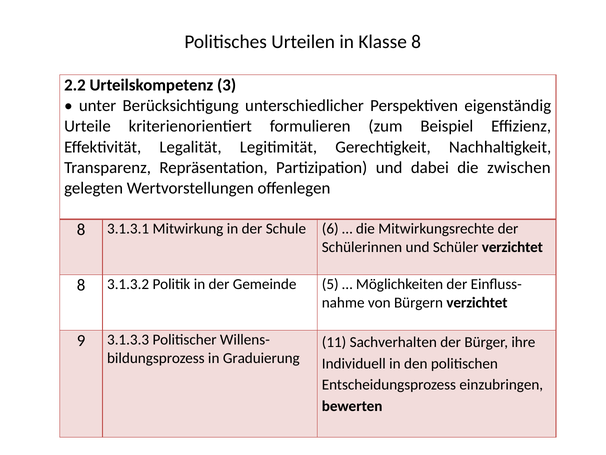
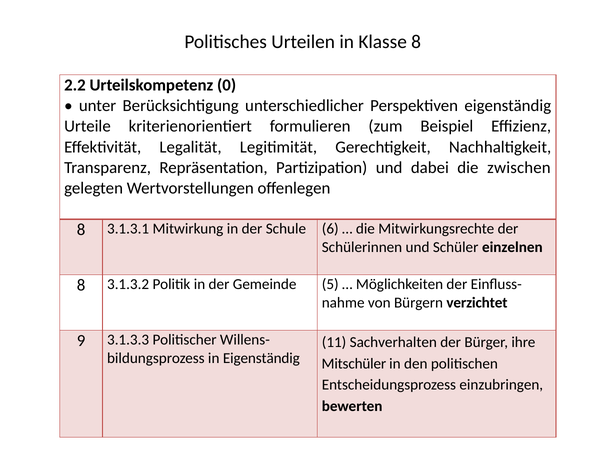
3: 3 -> 0 (227, 85)
Schüler verzichtet: verzichtet -> einzelnen (512, 247)
in Graduierung: Graduierung -> Eigenständig (261, 358)
Individuell: Individuell -> Mitschüler (354, 363)
